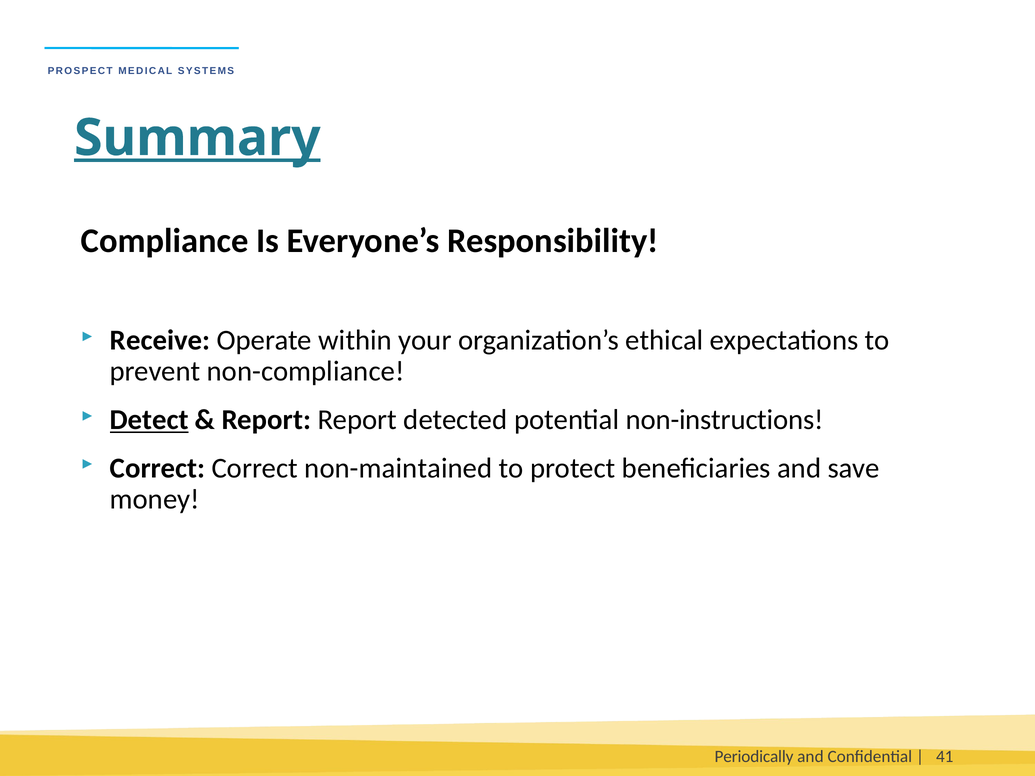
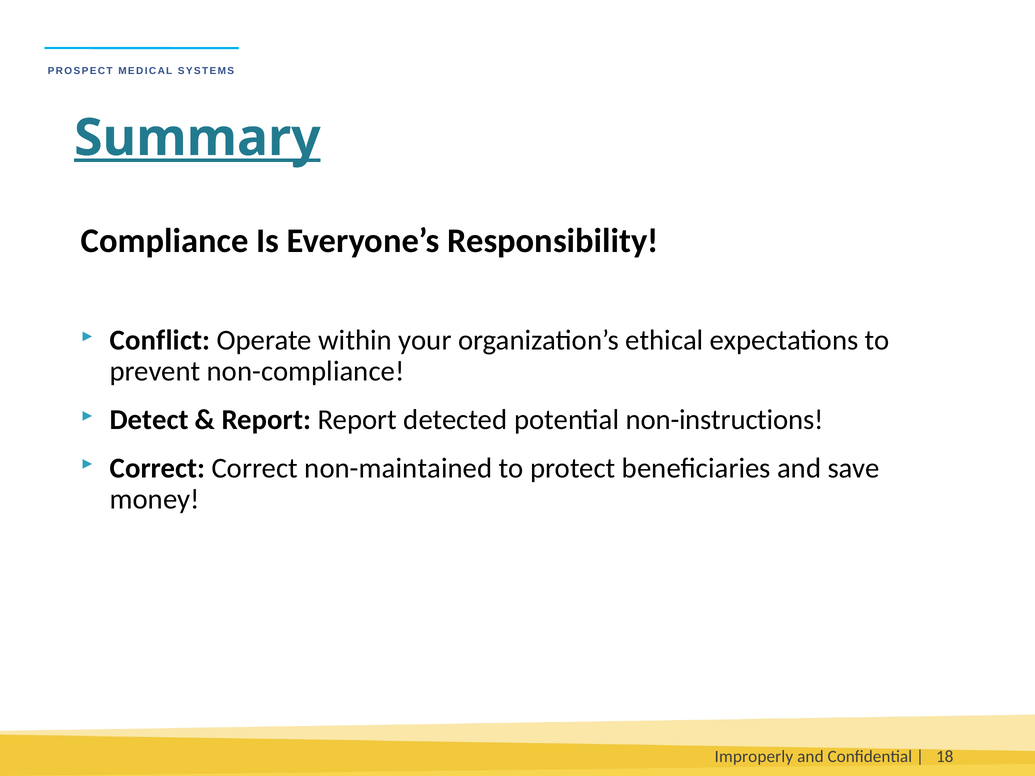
Receive: Receive -> Conflict (160, 341)
Detect underline: present -> none (149, 420)
Periodically: Periodically -> Improperly (754, 757)
41: 41 -> 18 (945, 757)
